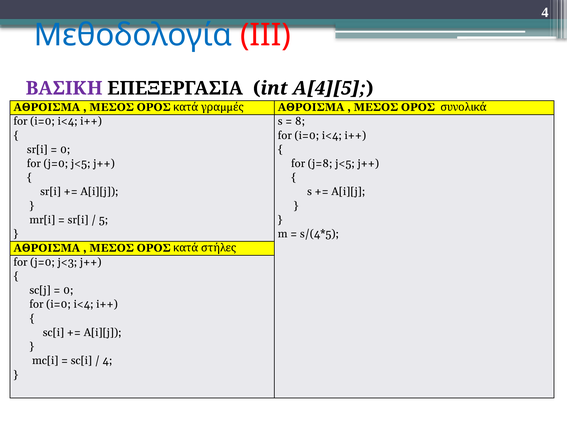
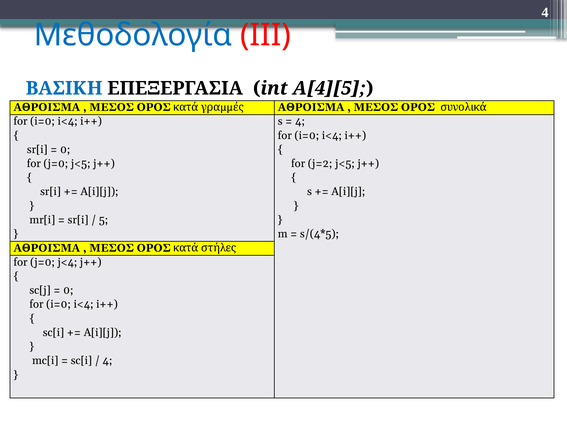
ΒΑΣΙΚΗ colour: purple -> blue (64, 88)
8: 8 -> 4 (300, 121)
j=8: j=8 -> j=2 (320, 164)
j<3: j<3 -> j<4 (67, 262)
